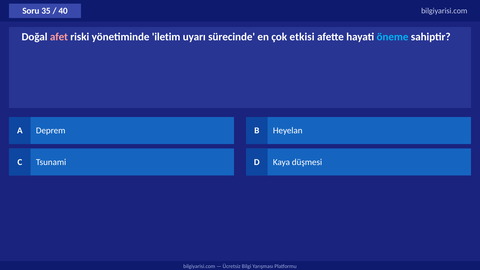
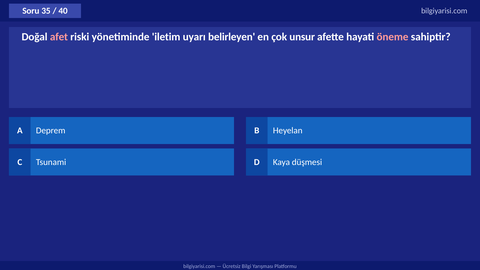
sürecinde: sürecinde -> belirleyen (232, 37)
etkisi: etkisi -> unsur (302, 37)
öneme colour: light blue -> pink (393, 37)
